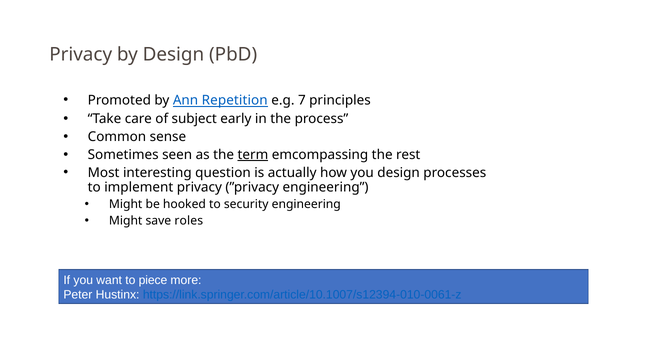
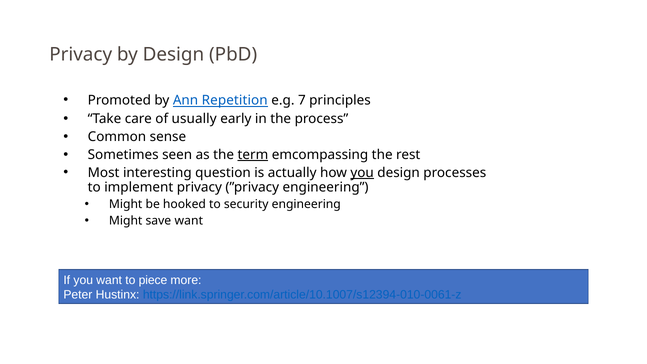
subject: subject -> usually (194, 119)
you underline: none -> present (362, 173)
save roles: roles -> want (189, 221)
